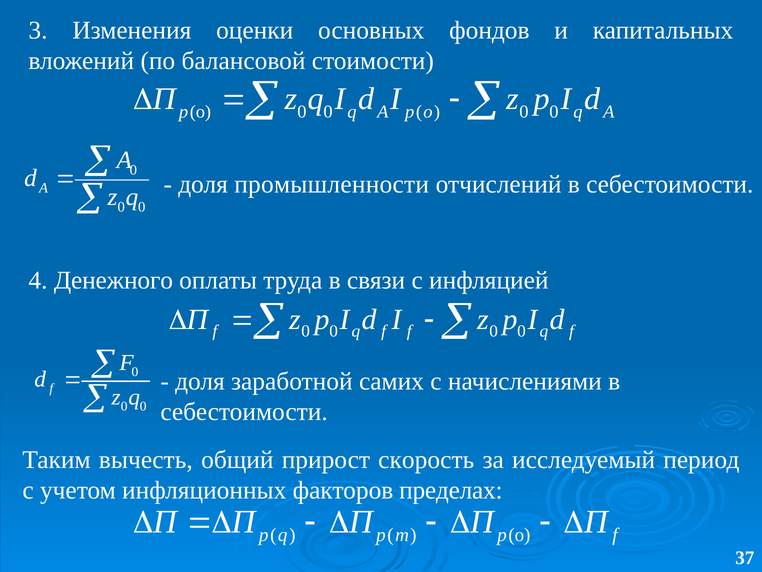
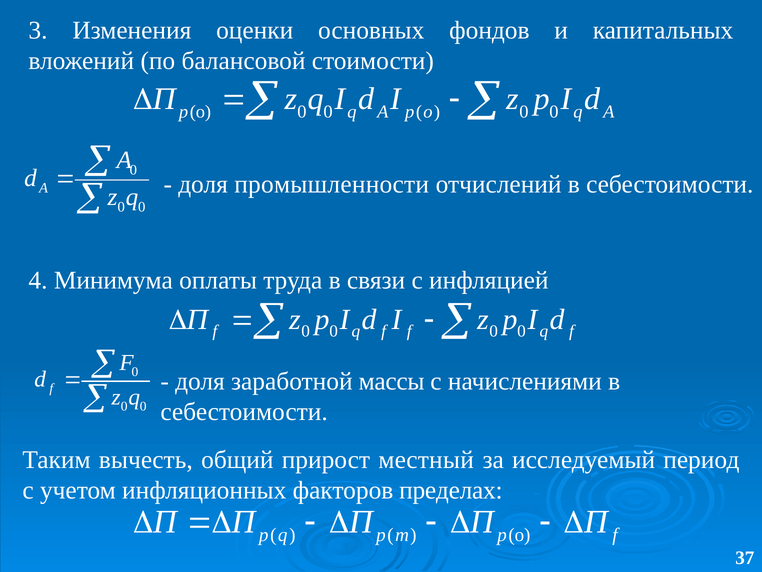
Денежного: Денежного -> Минимума (113, 280)
самих: самих -> массы (392, 381)
скорость: скорость -> местный (426, 459)
